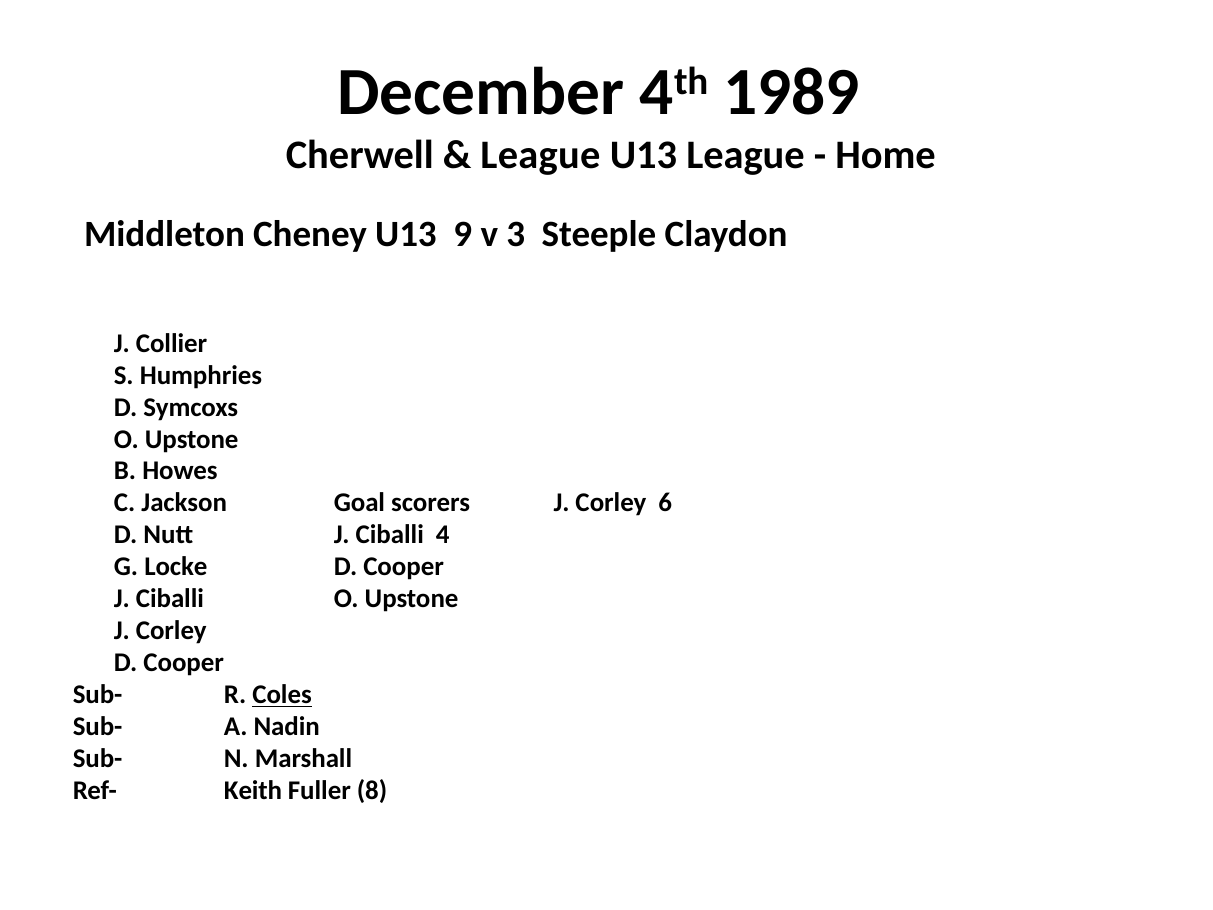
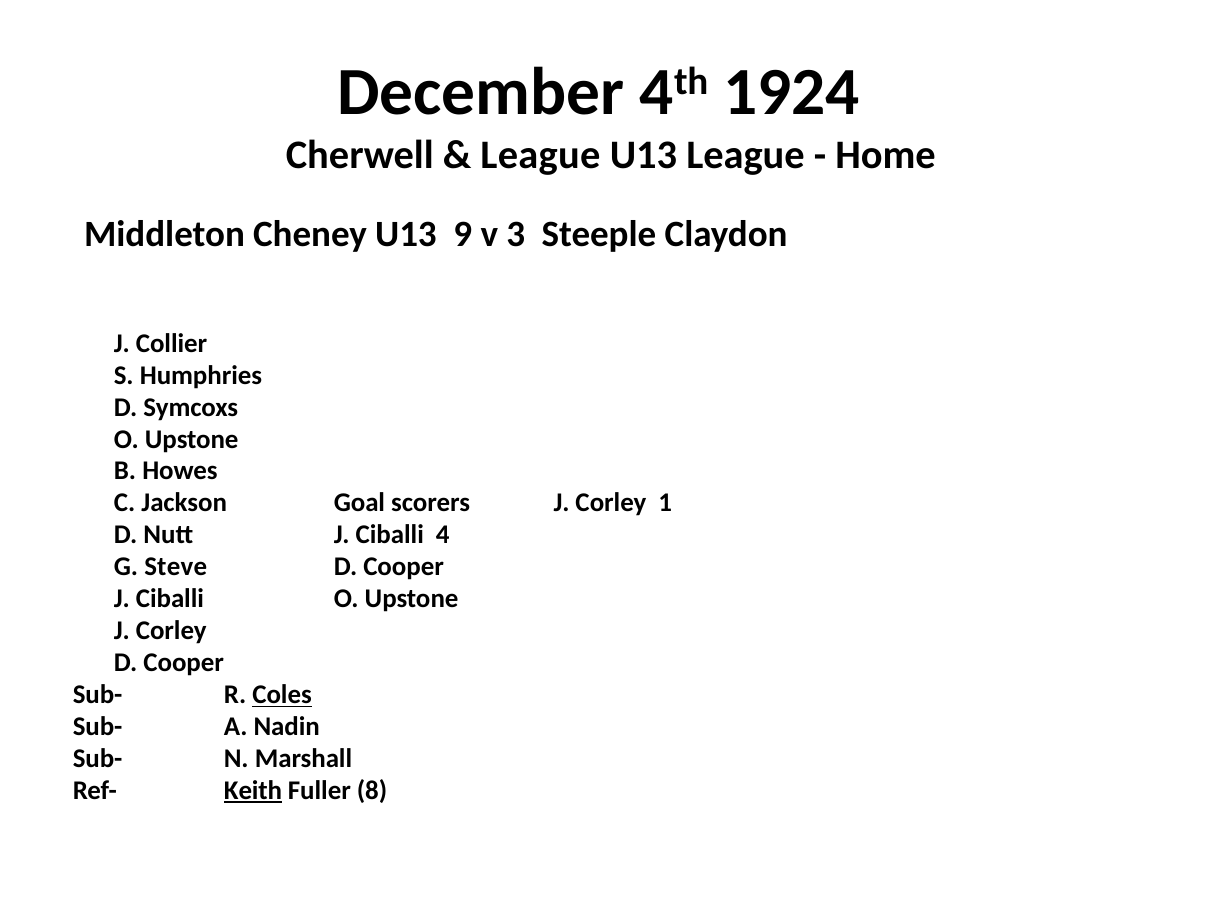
1989: 1989 -> 1924 (792, 93)
6: 6 -> 1 (665, 503)
Locke: Locke -> Steve (176, 567)
Keith underline: none -> present (253, 790)
